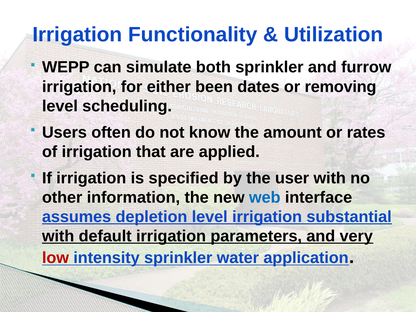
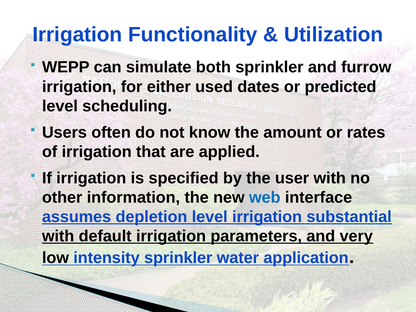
been: been -> used (214, 87)
removing: removing -> predicted (341, 87)
low colour: red -> black (55, 258)
